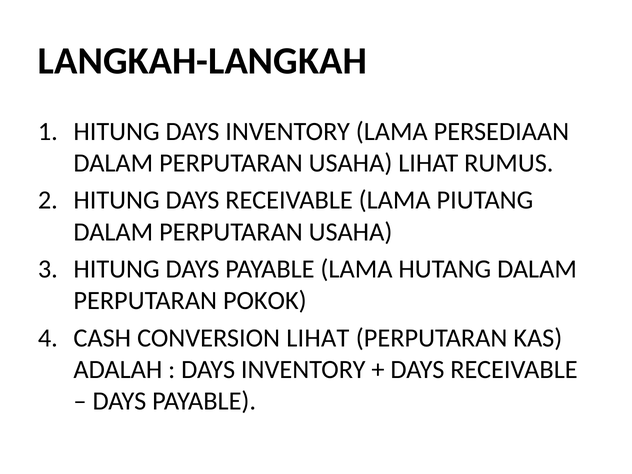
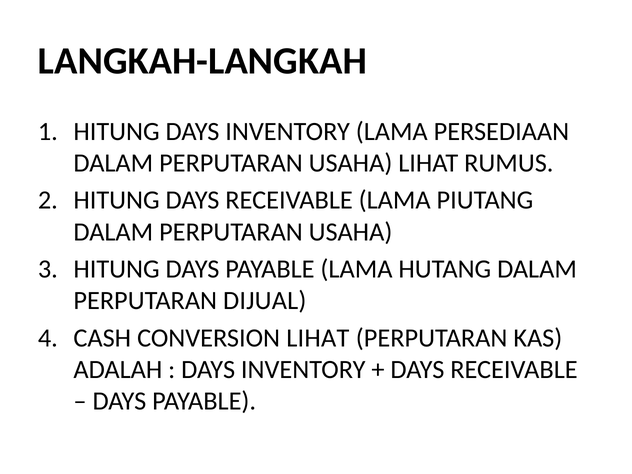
POKOK: POKOK -> DIJUAL (265, 301)
